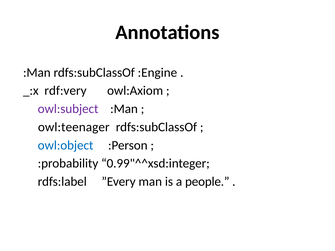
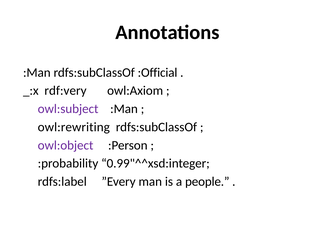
:Engine: :Engine -> :Official (158, 73)
owl:teenager: owl:teenager -> owl:rewriting (74, 127)
owl:object colour: blue -> purple (66, 145)
